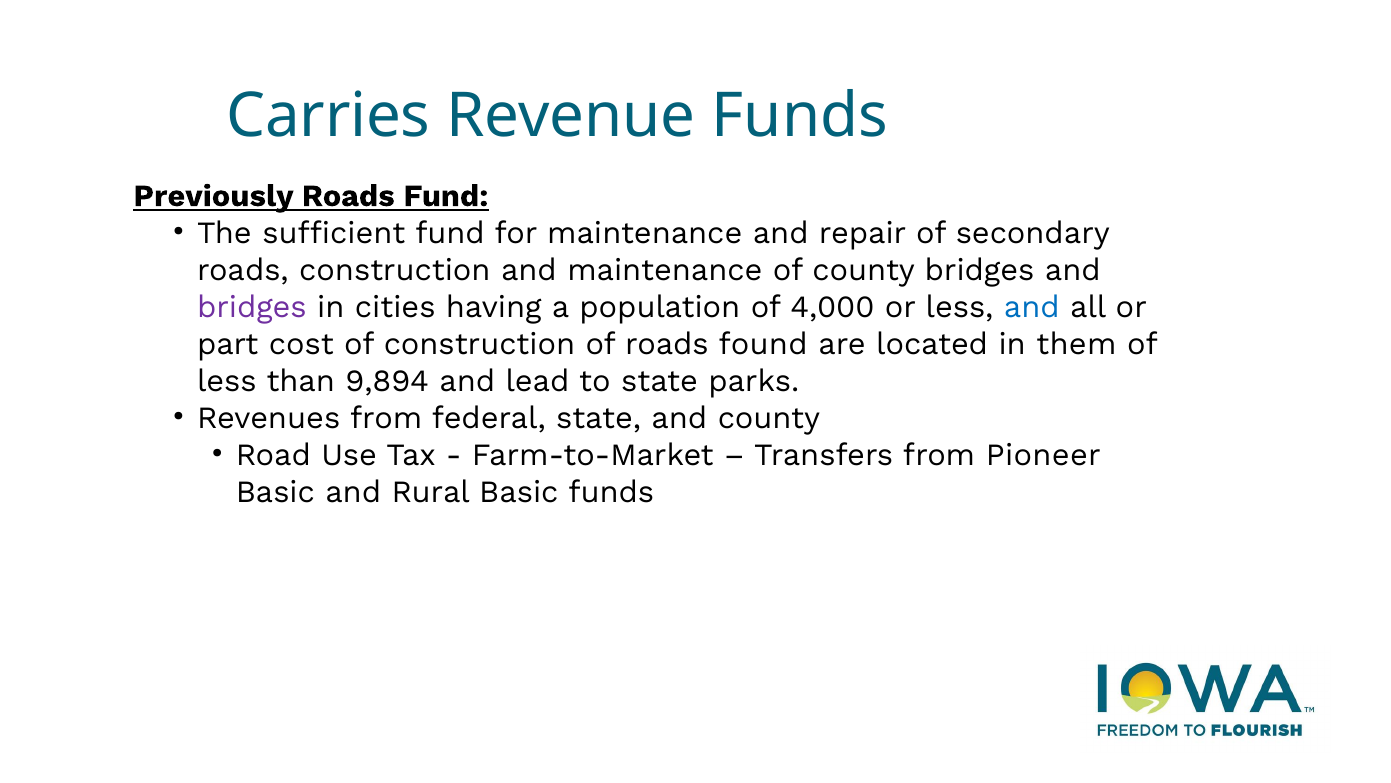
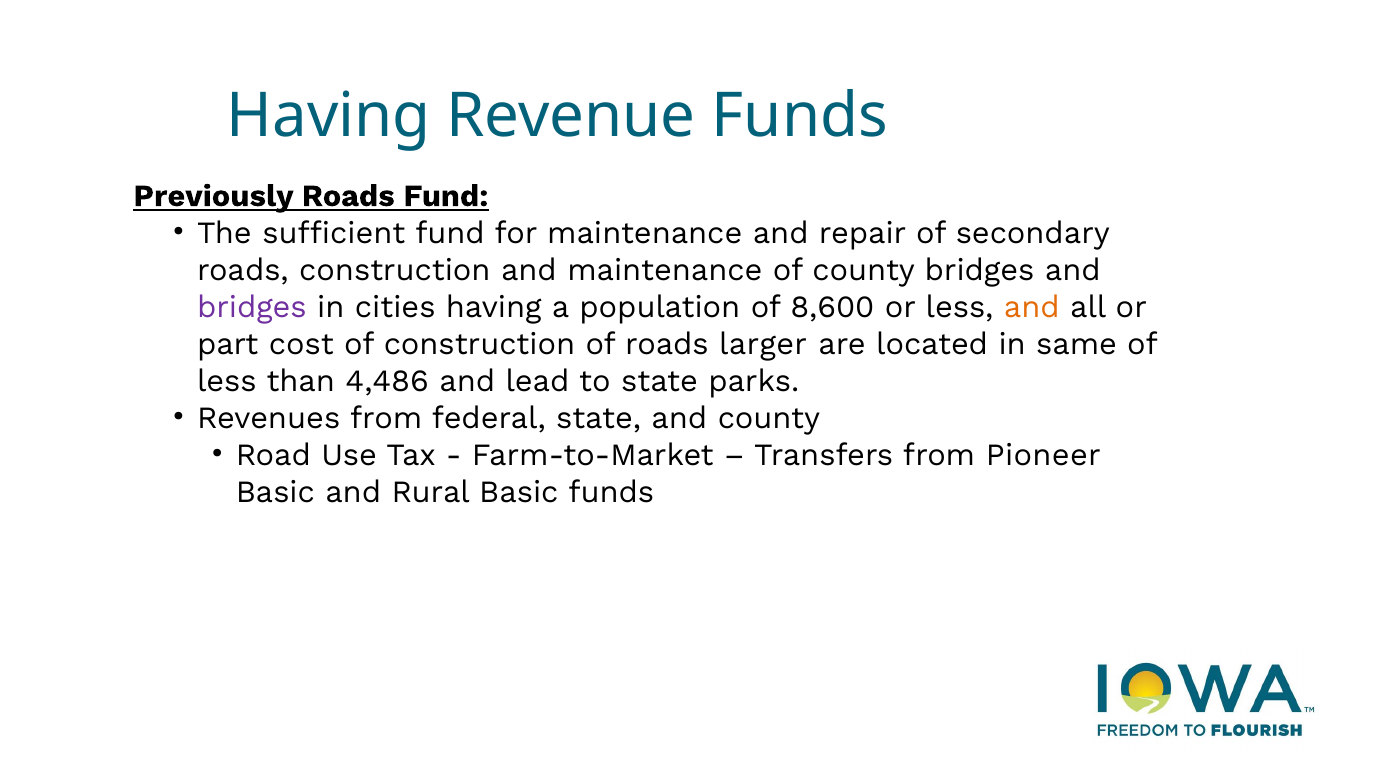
Carries: Carries -> Having (328, 116)
4,000: 4,000 -> 8,600 (832, 307)
and colour: blue -> orange (1032, 307)
found: found -> larger (763, 344)
them: them -> same (1077, 344)
9,894: 9,894 -> 4,486 (387, 381)
